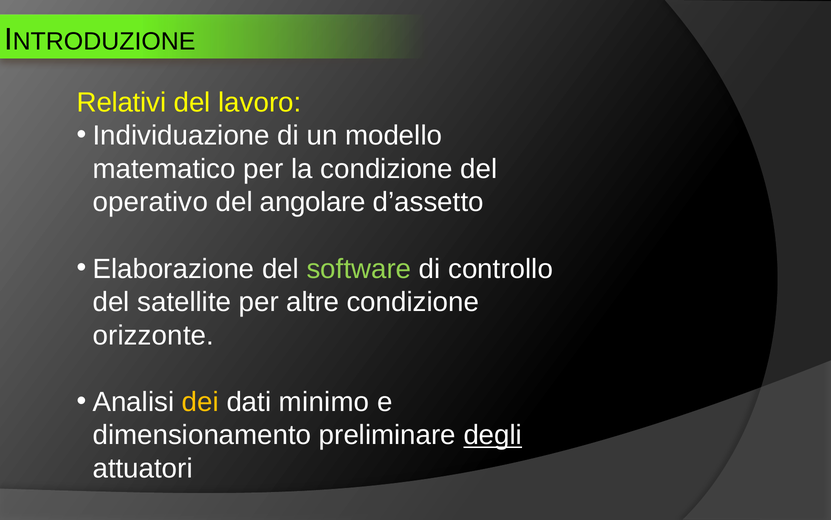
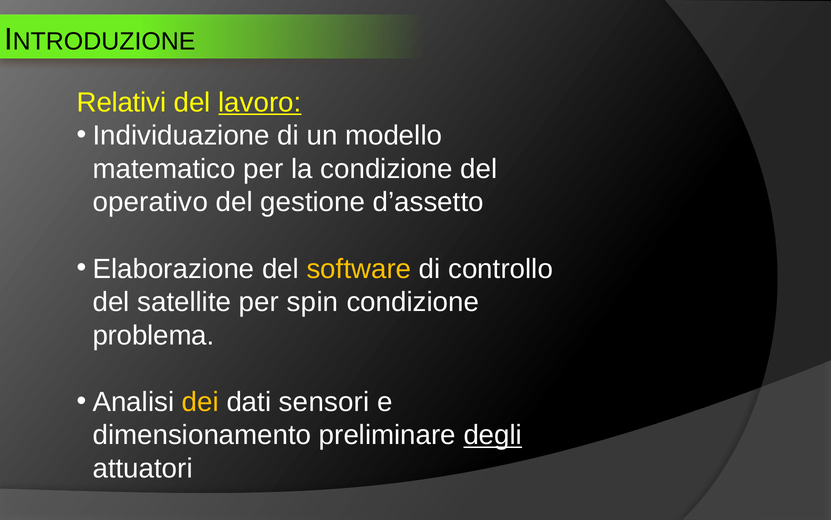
lavoro underline: none -> present (260, 102)
angolare: angolare -> gestione (313, 202)
software colour: light green -> yellow (359, 269)
altre: altre -> spin (313, 302)
orizzonte: orizzonte -> problema (154, 335)
minimo: minimo -> sensori (324, 402)
